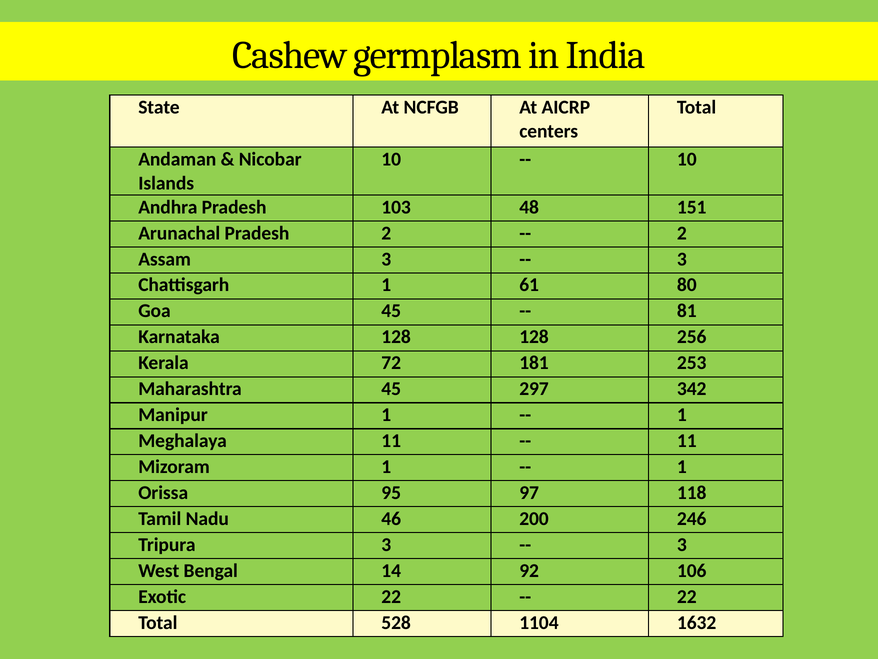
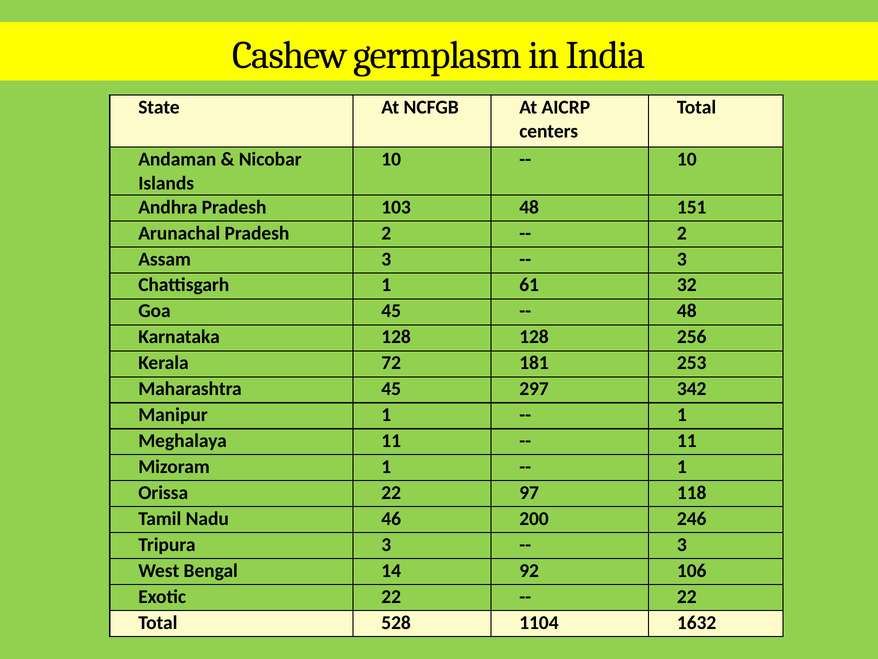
80: 80 -> 32 (687, 285)
81: 81 -> 48 (687, 311)
Orissa 95: 95 -> 22 (391, 493)
